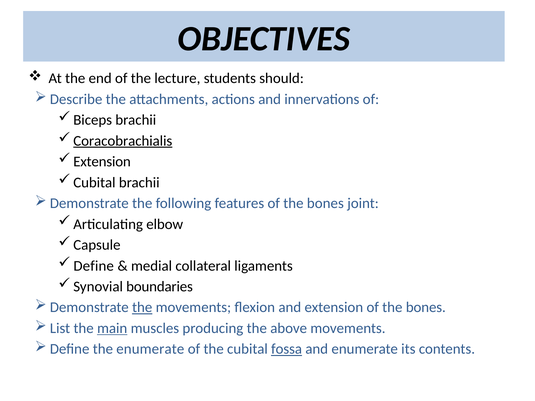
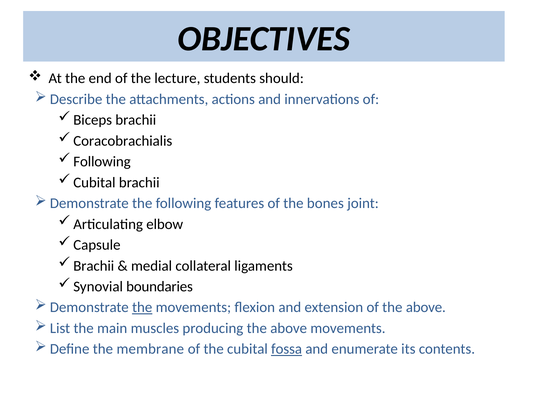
Coracobrachialis underline: present -> none (123, 141)
Extension: Extension -> Following (102, 162)
Define: Define -> Brachii (94, 266)
extension of the bones: bones -> above (426, 308)
main underline: present -> none (112, 328)
the enumerate: enumerate -> membrane (150, 349)
